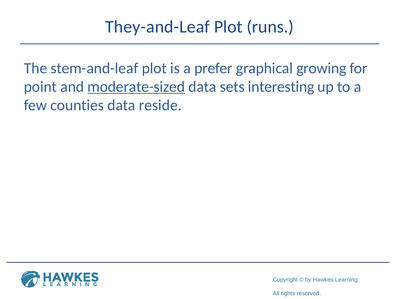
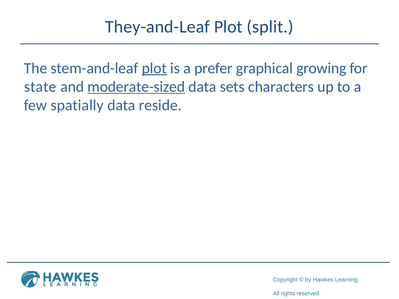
runs: runs -> split (270, 27)
plot underline: none -> present (154, 68)
point: point -> state (40, 87)
interesting: interesting -> characters (281, 87)
counties: counties -> spatially (77, 105)
